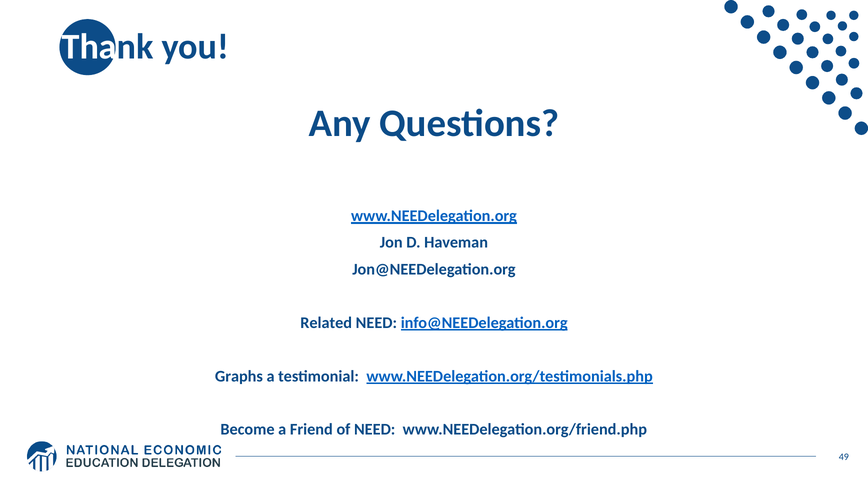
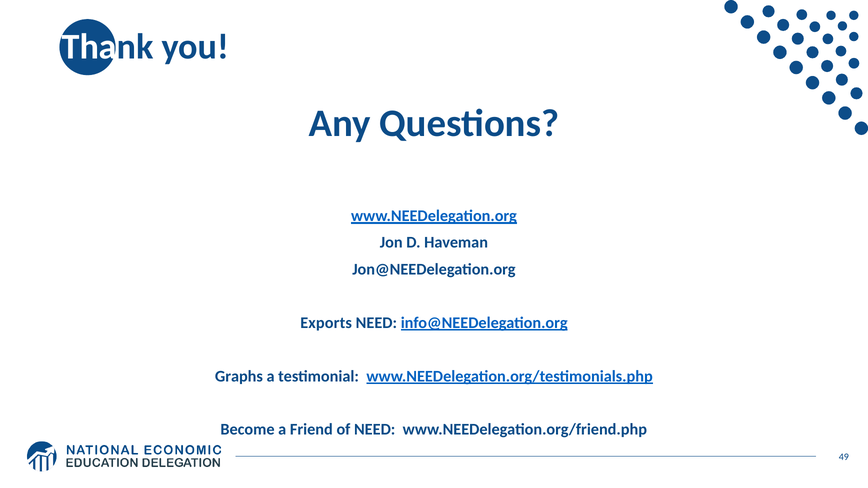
Related: Related -> Exports (326, 323)
